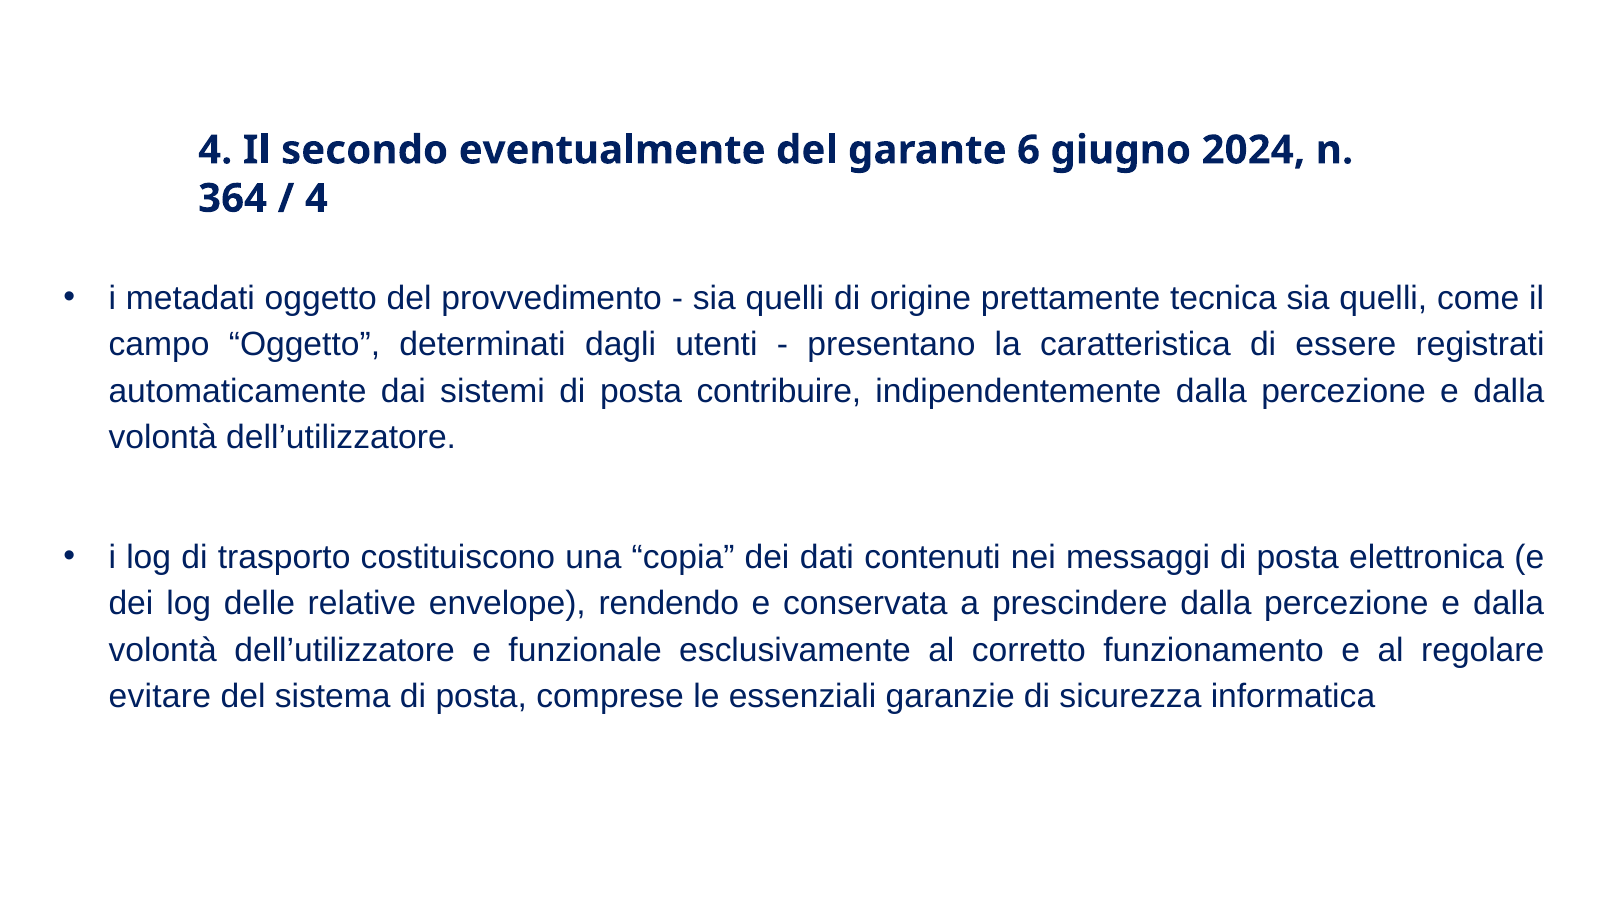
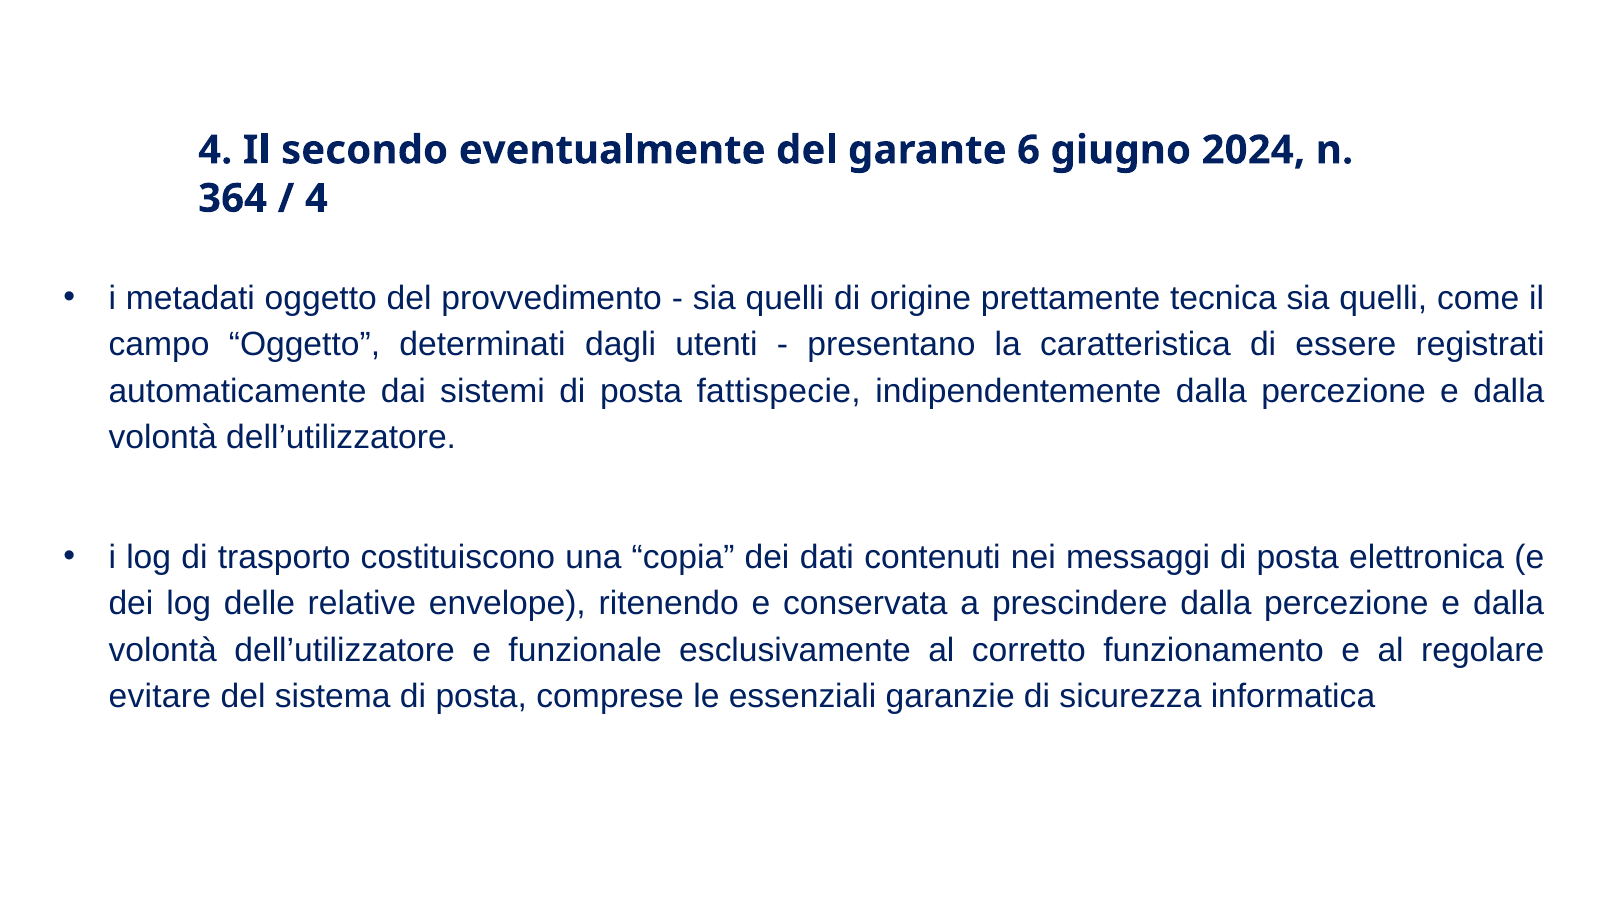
contribuire: contribuire -> fattispecie (779, 391)
rendendo: rendendo -> ritenendo (669, 603)
